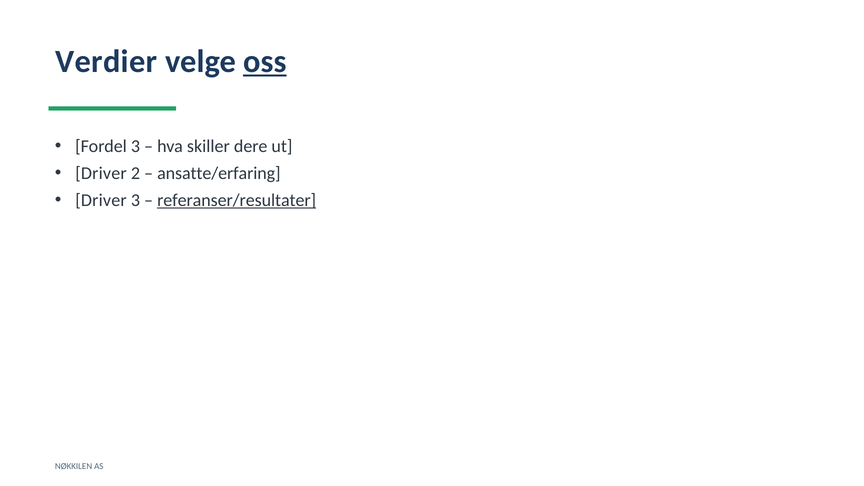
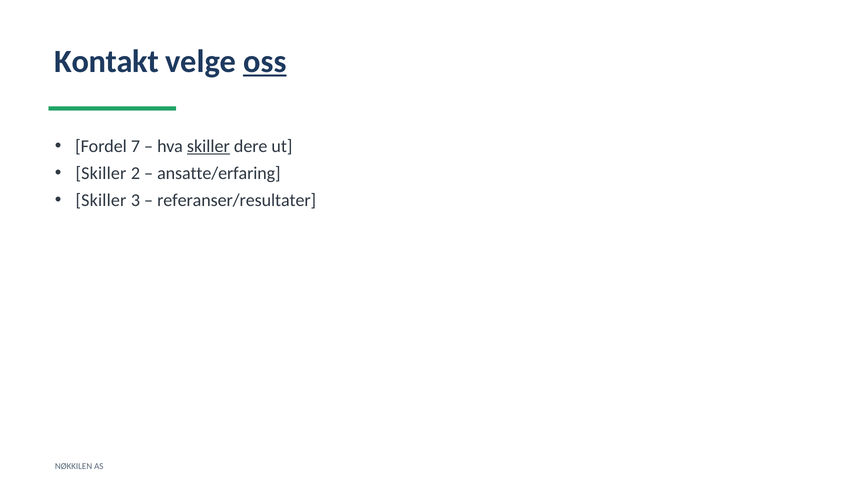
Verdier: Verdier -> Kontakt (107, 62)
Fordel 3: 3 -> 7 (135, 146)
skiller underline: none -> present (208, 146)
Driver: Driver -> Skiller (101, 173)
Driver: Driver -> Skiller (101, 200)
referanser/resultater underline: present -> none (237, 200)
